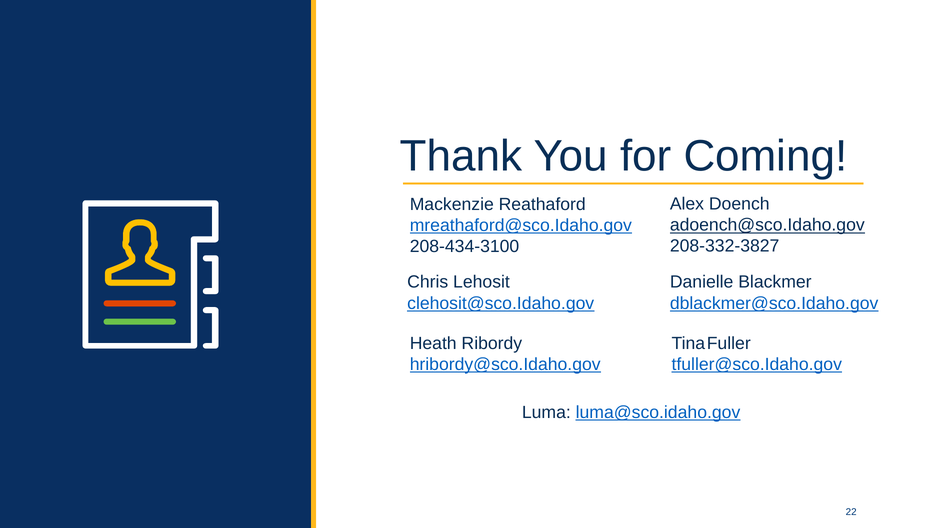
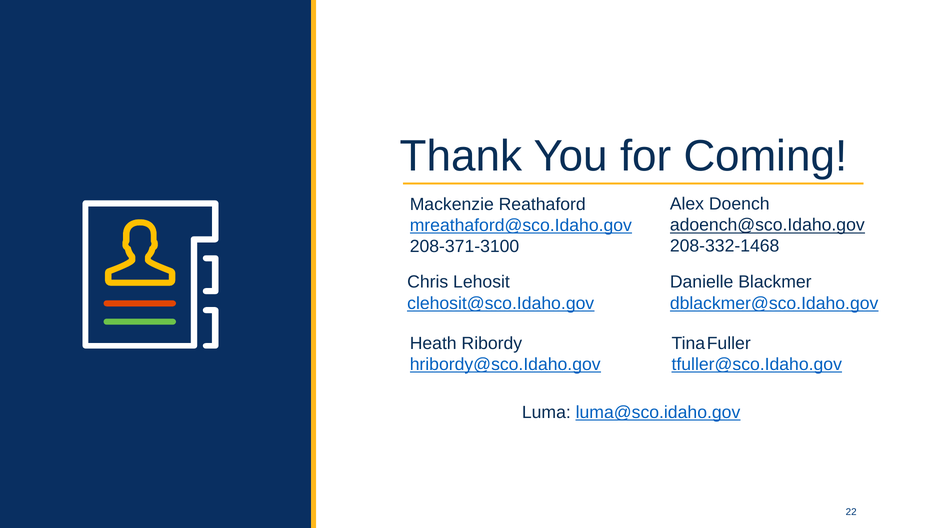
208-332-3827: 208-332-3827 -> 208-332-1468 (725, 246)
208-434-3100: 208-434-3100 -> 208-371-3100 (465, 247)
